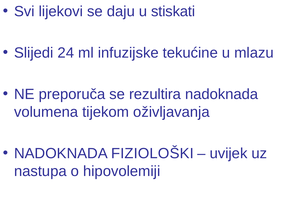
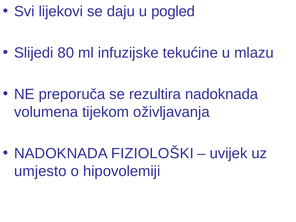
stiskati: stiskati -> pogled (173, 11)
24: 24 -> 80 (66, 53)
nastupa: nastupa -> umjesto (40, 171)
